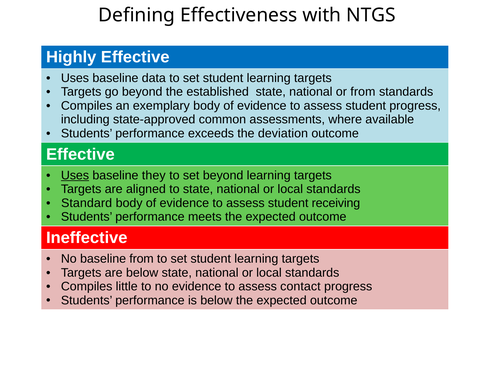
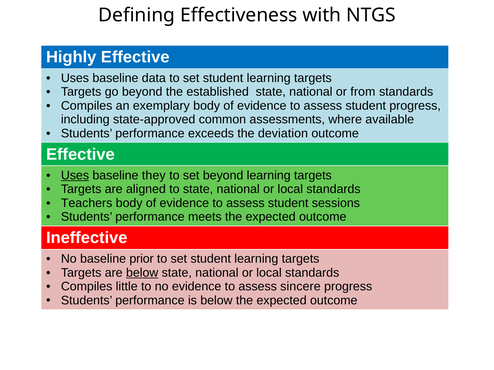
Standard: Standard -> Teachers (87, 203)
receiving: receiving -> sessions (336, 203)
baseline from: from -> prior (142, 259)
below underline: none -> present (142, 273)
contact: contact -> sincere (300, 287)
